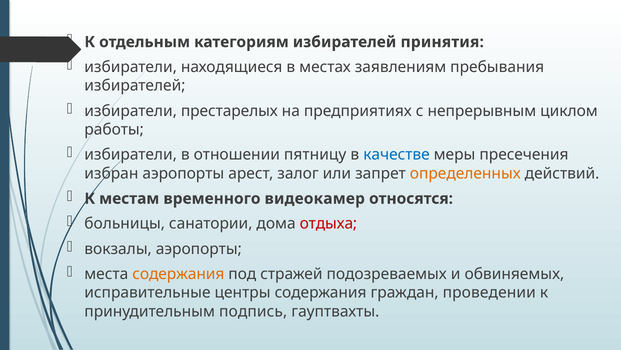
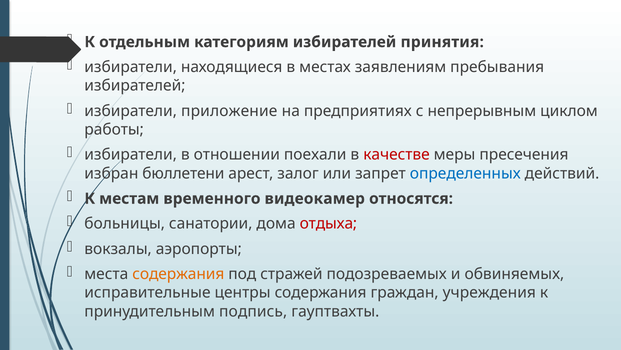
престарелых: престарелых -> приложение (229, 111)
пятницу: пятницу -> поехали (315, 155)
качестве colour: blue -> red (397, 155)
избран аэропорты: аэропорты -> бюллетени (183, 173)
определенных colour: orange -> blue (465, 173)
проведении: проведении -> учреждения (489, 292)
